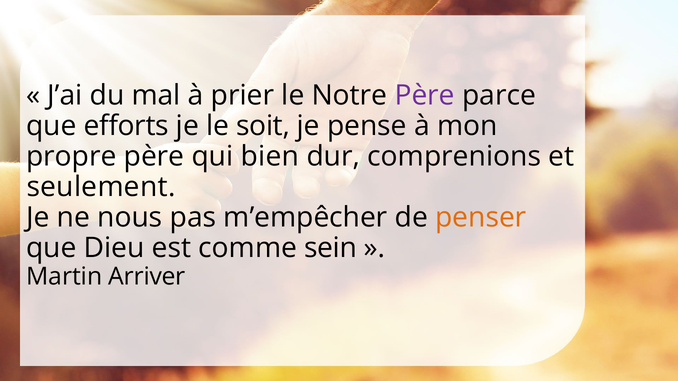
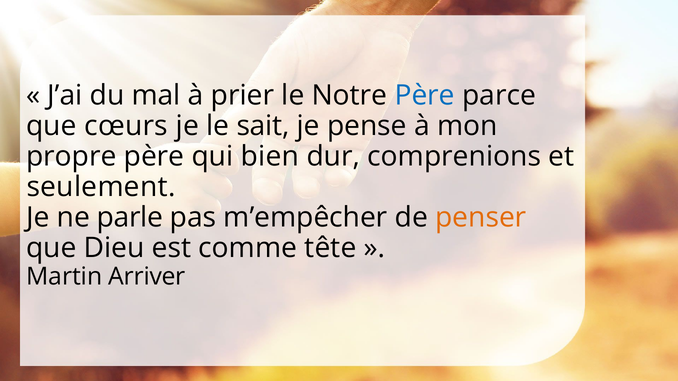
Père colour: purple -> blue (425, 95)
efforts: efforts -> cœurs (126, 126)
soit: soit -> sait (263, 126)
nous: nous -> parle (130, 217)
sein: sein -> tête (330, 248)
